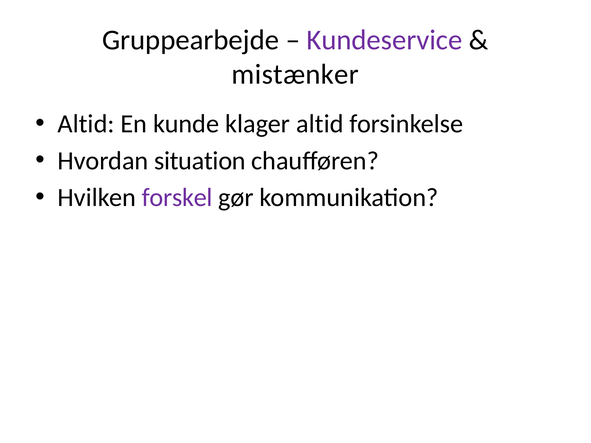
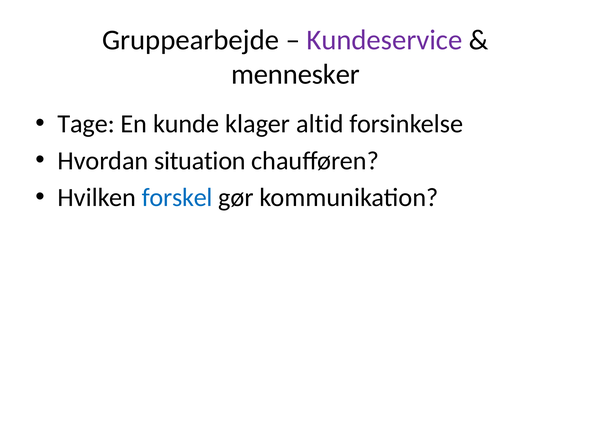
mistænker: mistænker -> mennesker (295, 74)
Altid: Altid -> Tage (86, 124)
forskel colour: purple -> blue (177, 198)
